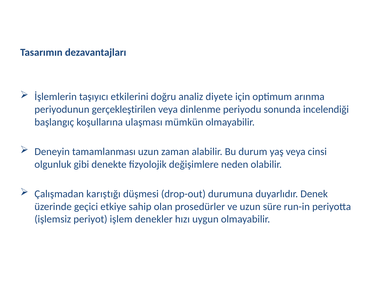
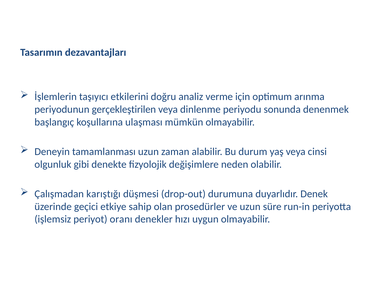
diyete: diyete -> verme (219, 97)
incelendiği: incelendiği -> denenmek (326, 109)
işlem: işlem -> oranı (121, 219)
